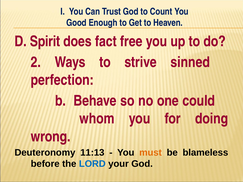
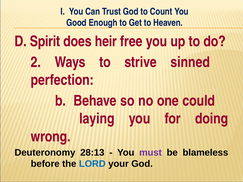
fact: fact -> heir (106, 42)
whom: whom -> laying (97, 119)
11:13: 11:13 -> 28:13 (92, 153)
must colour: orange -> purple (151, 153)
